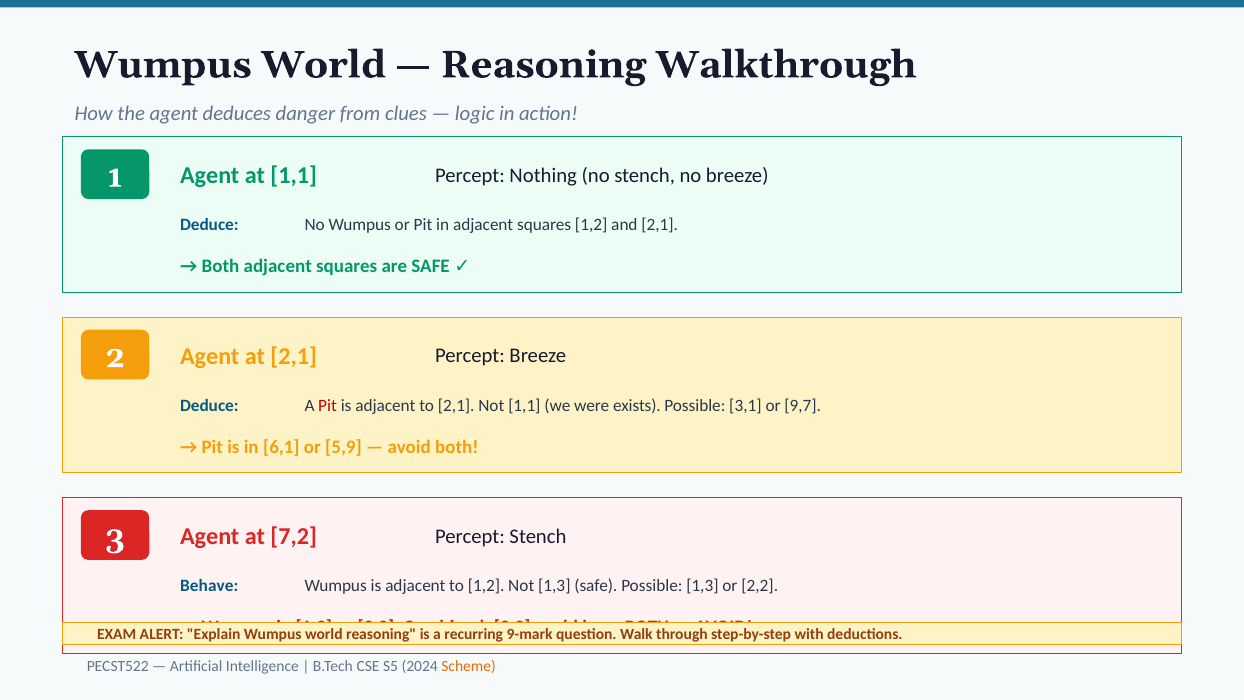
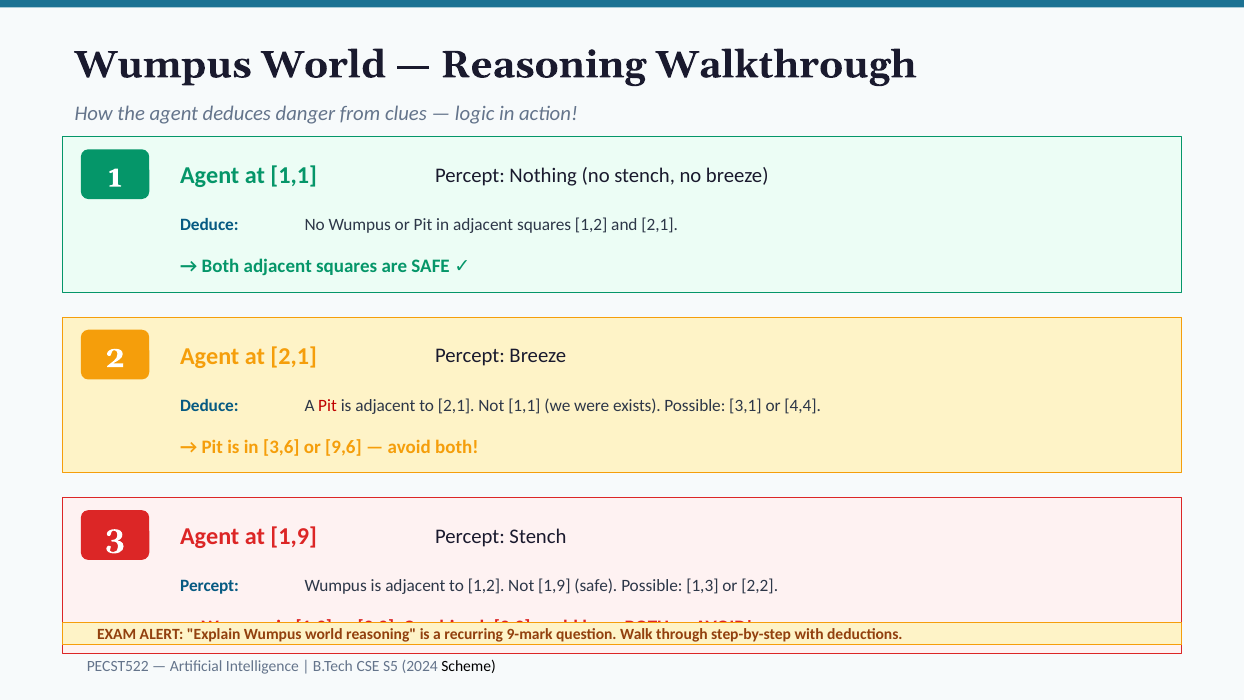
9,7: 9,7 -> 4,4 (803, 405)
6,1: 6,1 -> 3,6 (281, 447)
5,9: 5,9 -> 9,6 (343, 447)
at 7,2: 7,2 -> 1,9 (294, 537)
Behave: Behave -> Percept (209, 586)
Not 1,3: 1,3 -> 1,9 (554, 586)
Scheme colour: orange -> black (469, 667)
